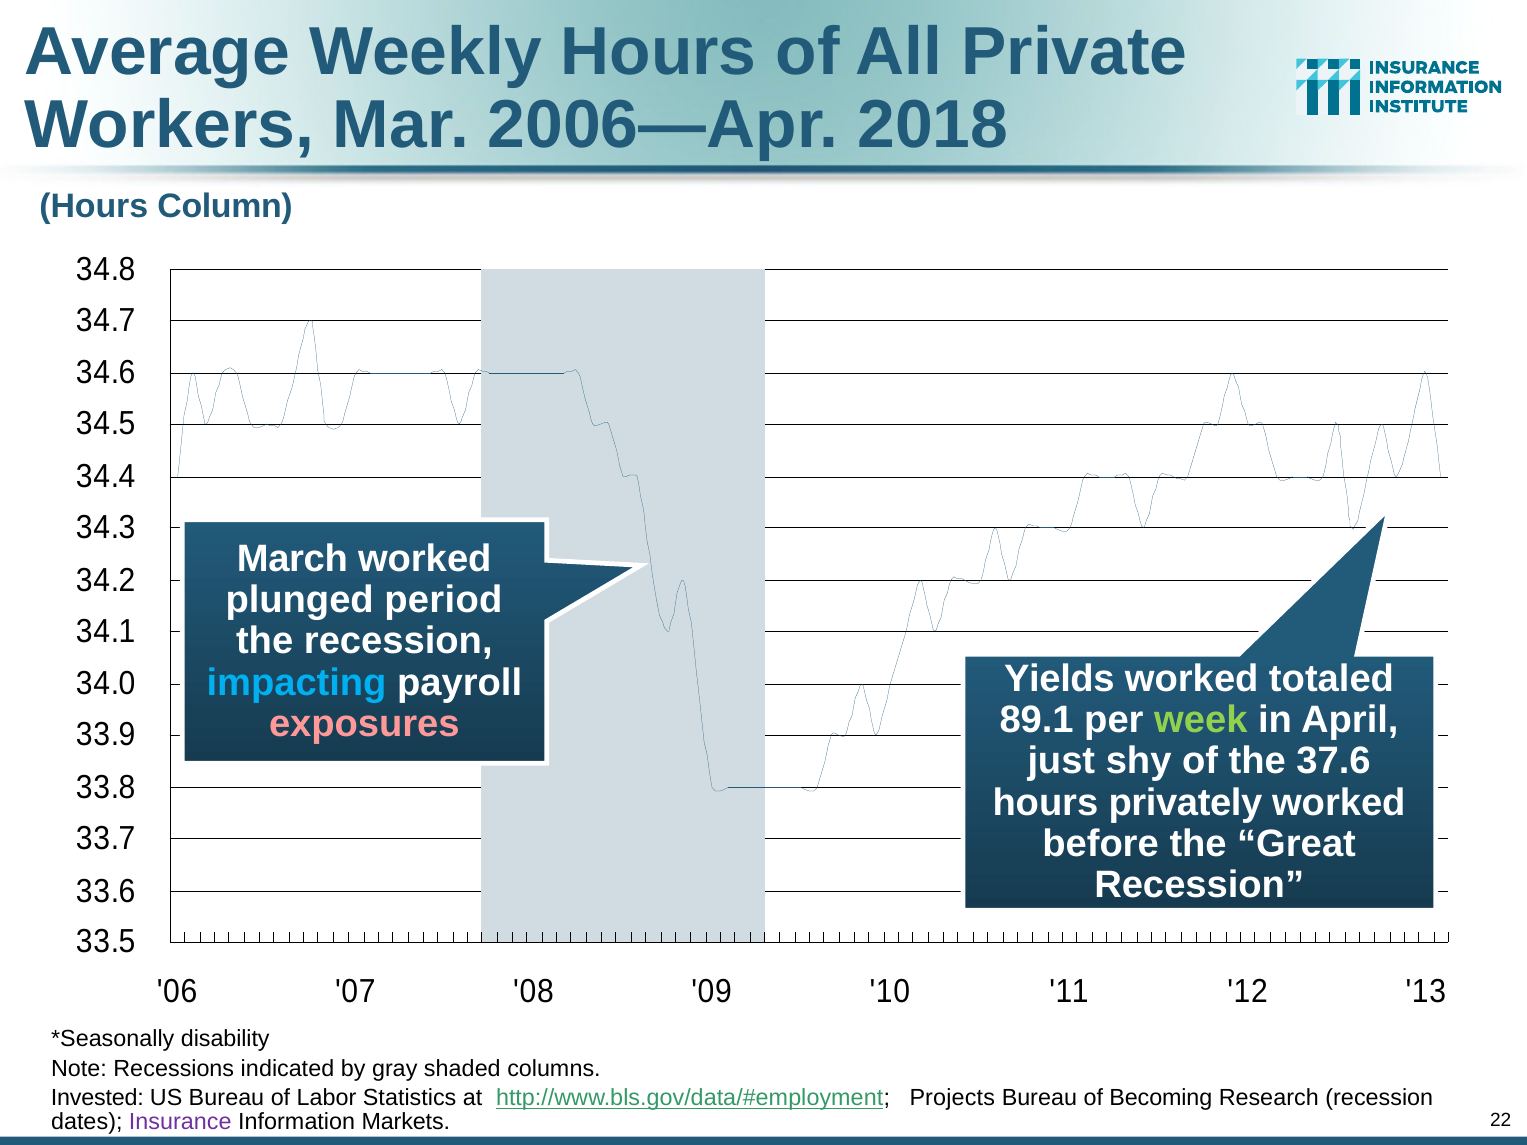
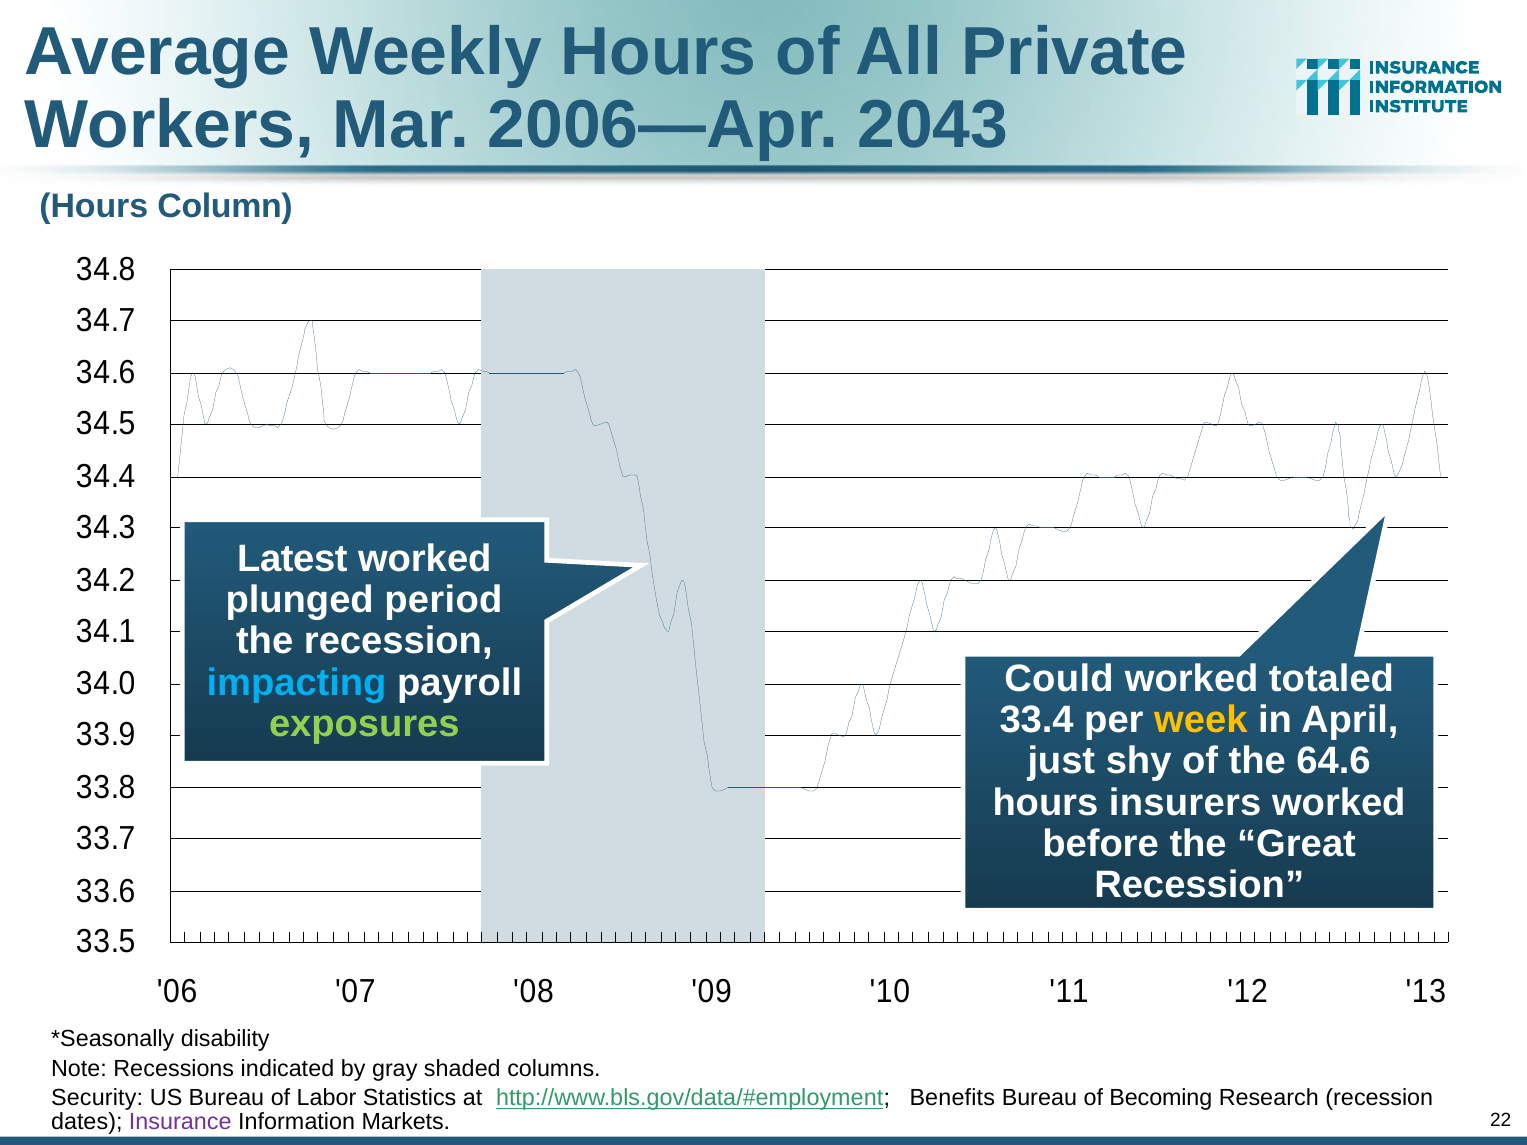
2018: 2018 -> 2043 (933, 125)
March: March -> Latest (292, 559)
Yields: Yields -> Could (1059, 679)
89.1: 89.1 -> 33.4 (1037, 720)
week colour: light green -> yellow (1201, 720)
exposures colour: pink -> light green (364, 724)
37.6: 37.6 -> 64.6 (1334, 762)
privately: privately -> insurers (1185, 803)
Invested: Invested -> Security (97, 1098)
Projects: Projects -> Benefits (952, 1098)
